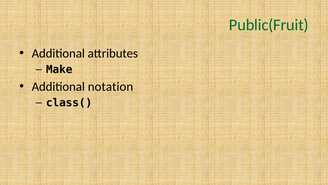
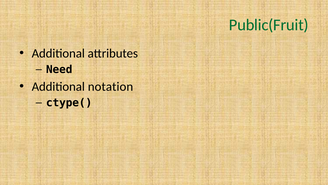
Make: Make -> Need (59, 69)
class(: class( -> ctype( (69, 103)
